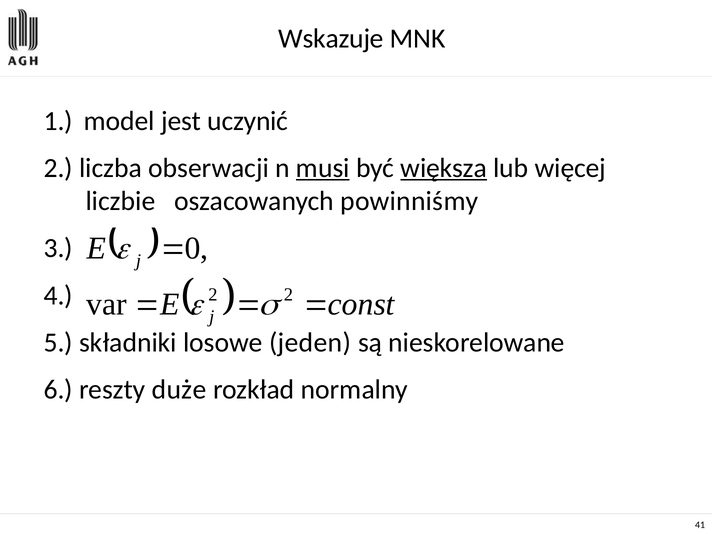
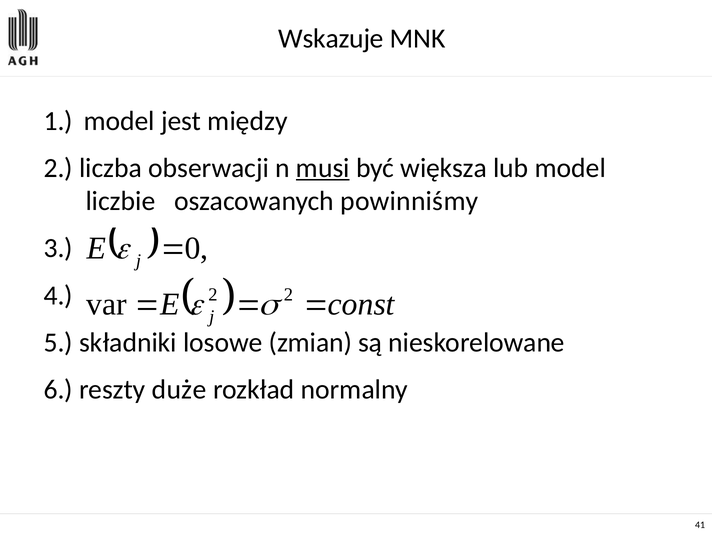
uczynić: uczynić -> między (248, 121)
większa underline: present -> none (444, 168)
lub więcej: więcej -> model (570, 168)
jeden: jeden -> zmian (310, 342)
